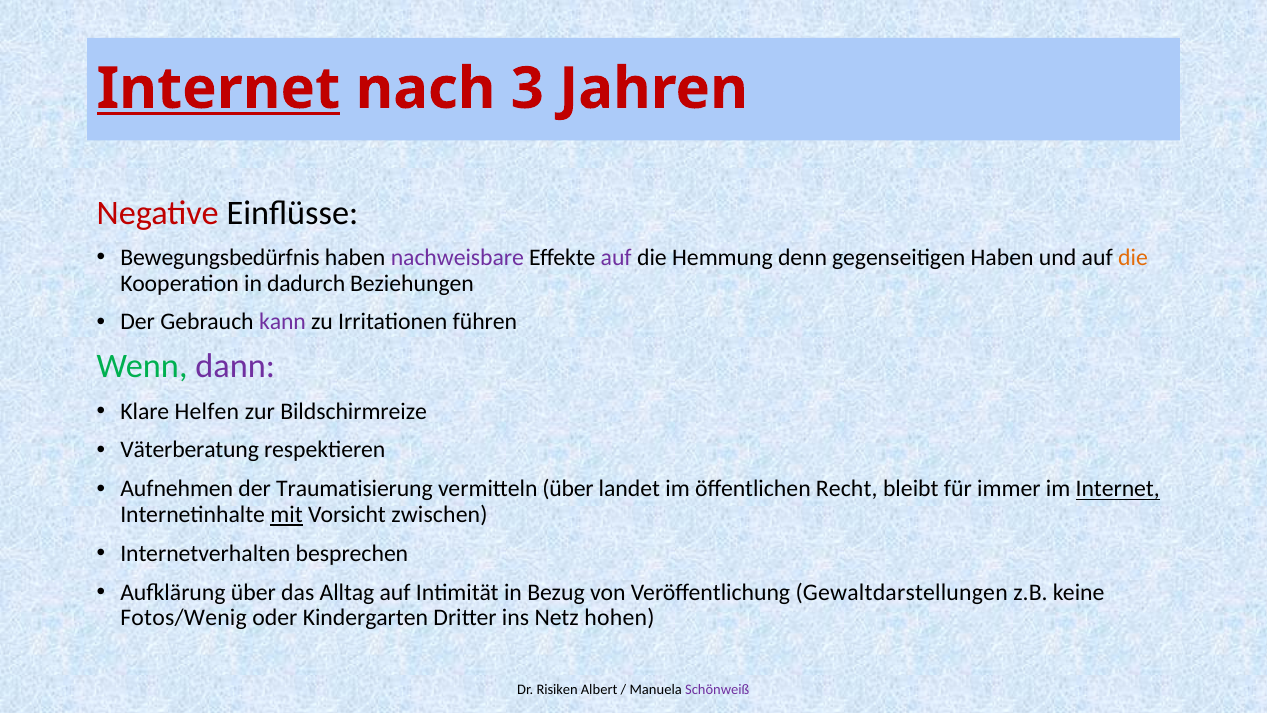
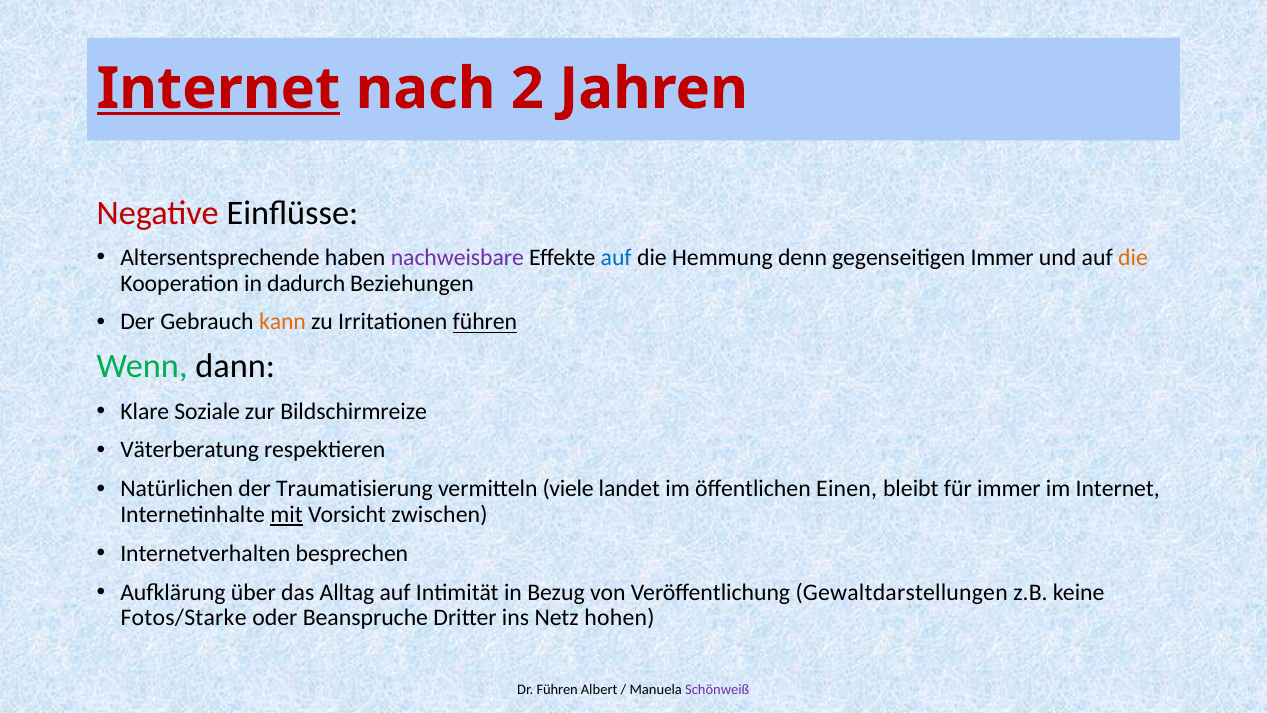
3: 3 -> 2 (527, 89)
Bewegungsbedürfnis: Bewegungsbedürfnis -> Altersentsprechende (220, 257)
auf colour: purple -> blue (616, 257)
gegenseitigen Haben: Haben -> Immer (1002, 257)
kann colour: purple -> orange (282, 322)
führen underline: none -> present (485, 322)
dann colour: purple -> black (235, 366)
Helfen: Helfen -> Soziale (207, 411)
Aufnehmen: Aufnehmen -> Natürlichen (177, 489)
vermitteln über: über -> viele (568, 489)
Recht: Recht -> Einen (847, 489)
Internet underline: present -> none (1118, 489)
Fotos/Wenig: Fotos/Wenig -> Fotos/Starke (184, 618)
Kindergarten: Kindergarten -> Beanspruche (365, 618)
Dr Risiken: Risiken -> Führen (557, 689)
